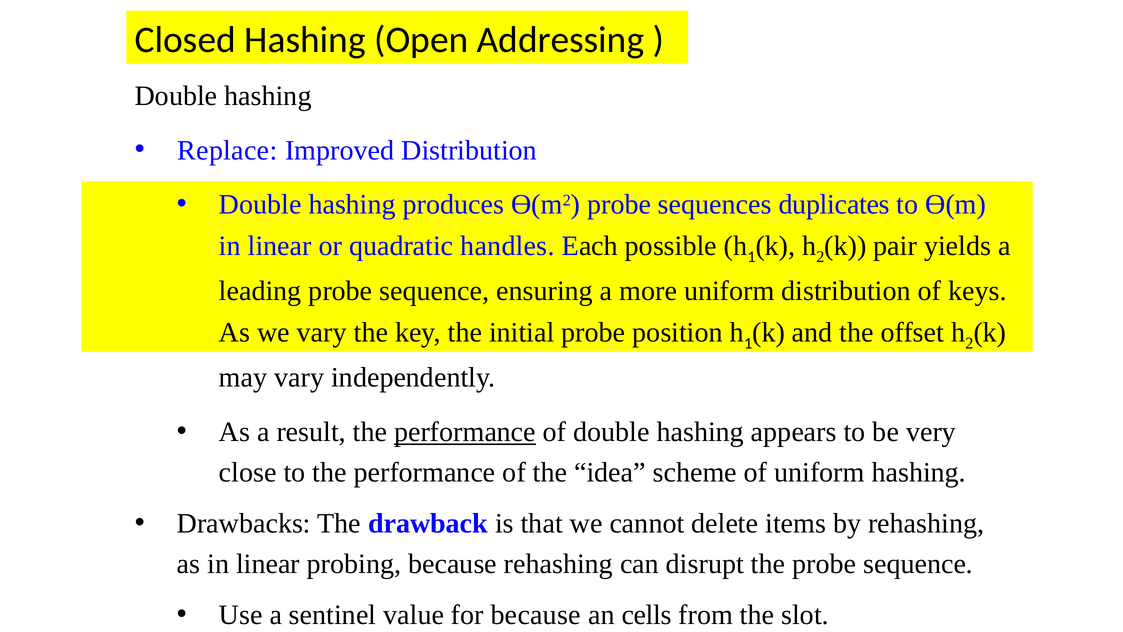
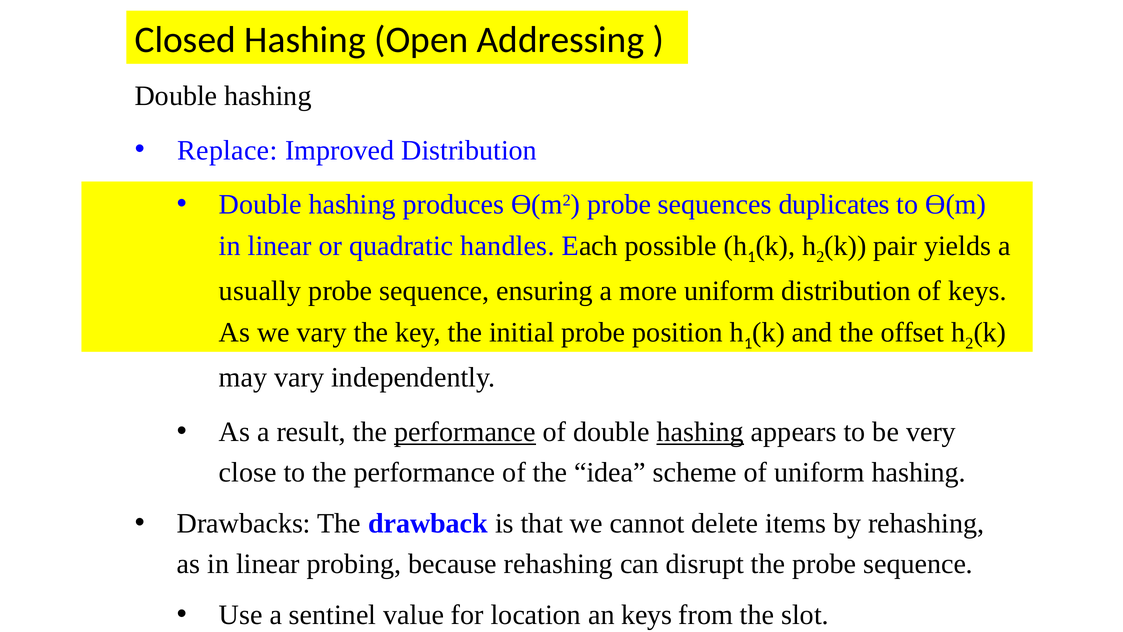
leading: leading -> usually (260, 291)
hashing underline: none -> present (700, 432)
for because: because -> location (536, 615)
an cells: cells -> keys (647, 615)
